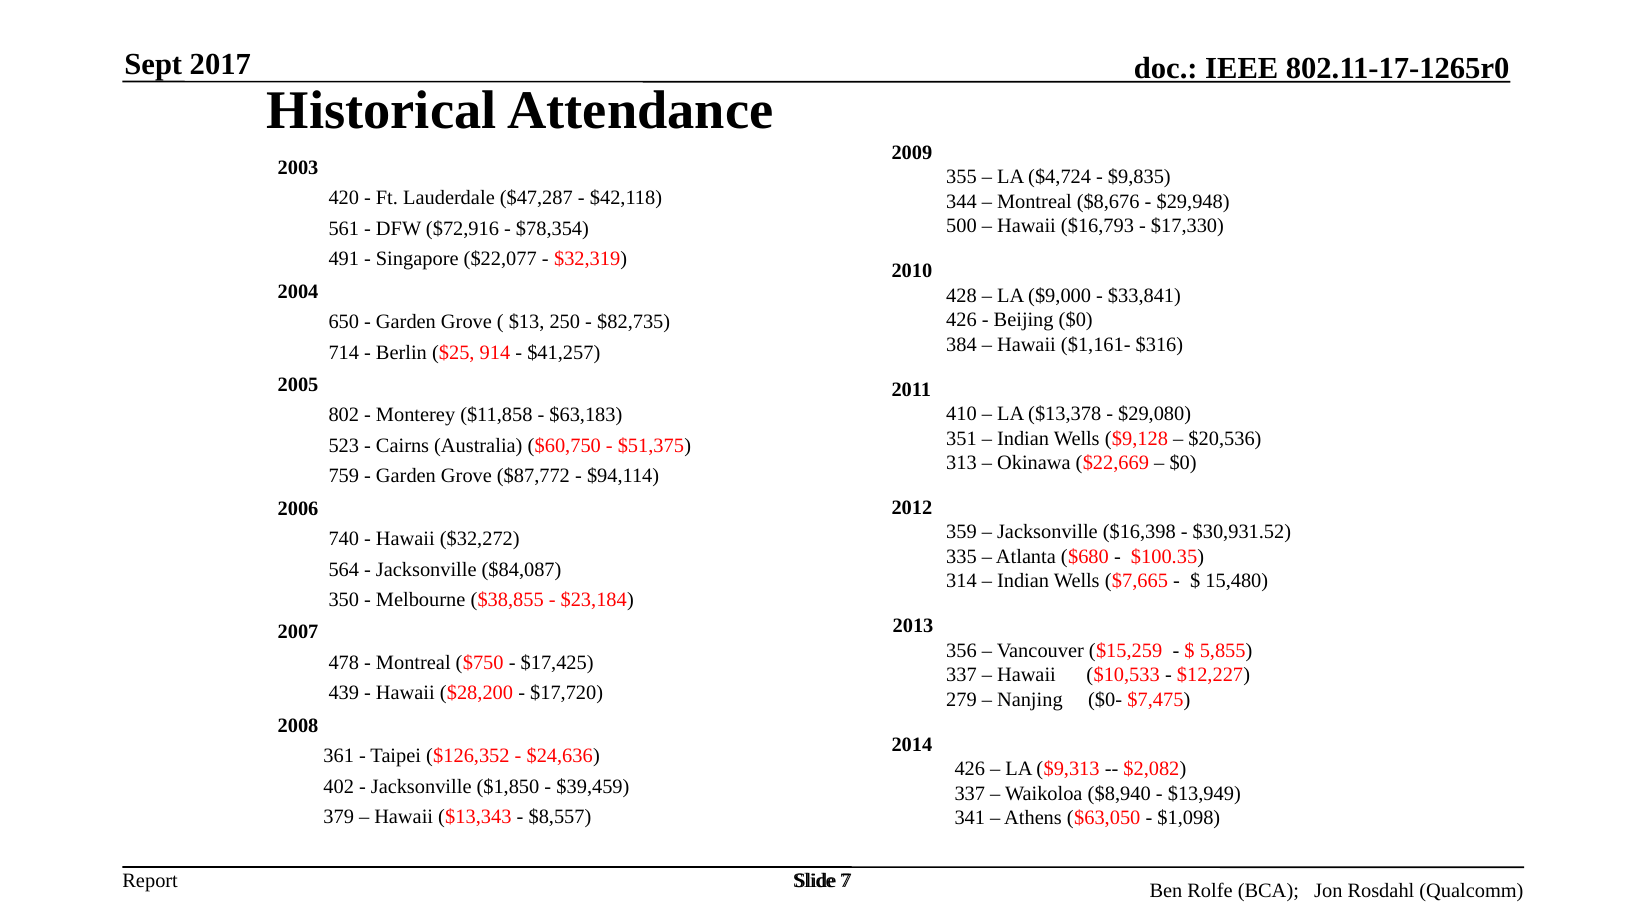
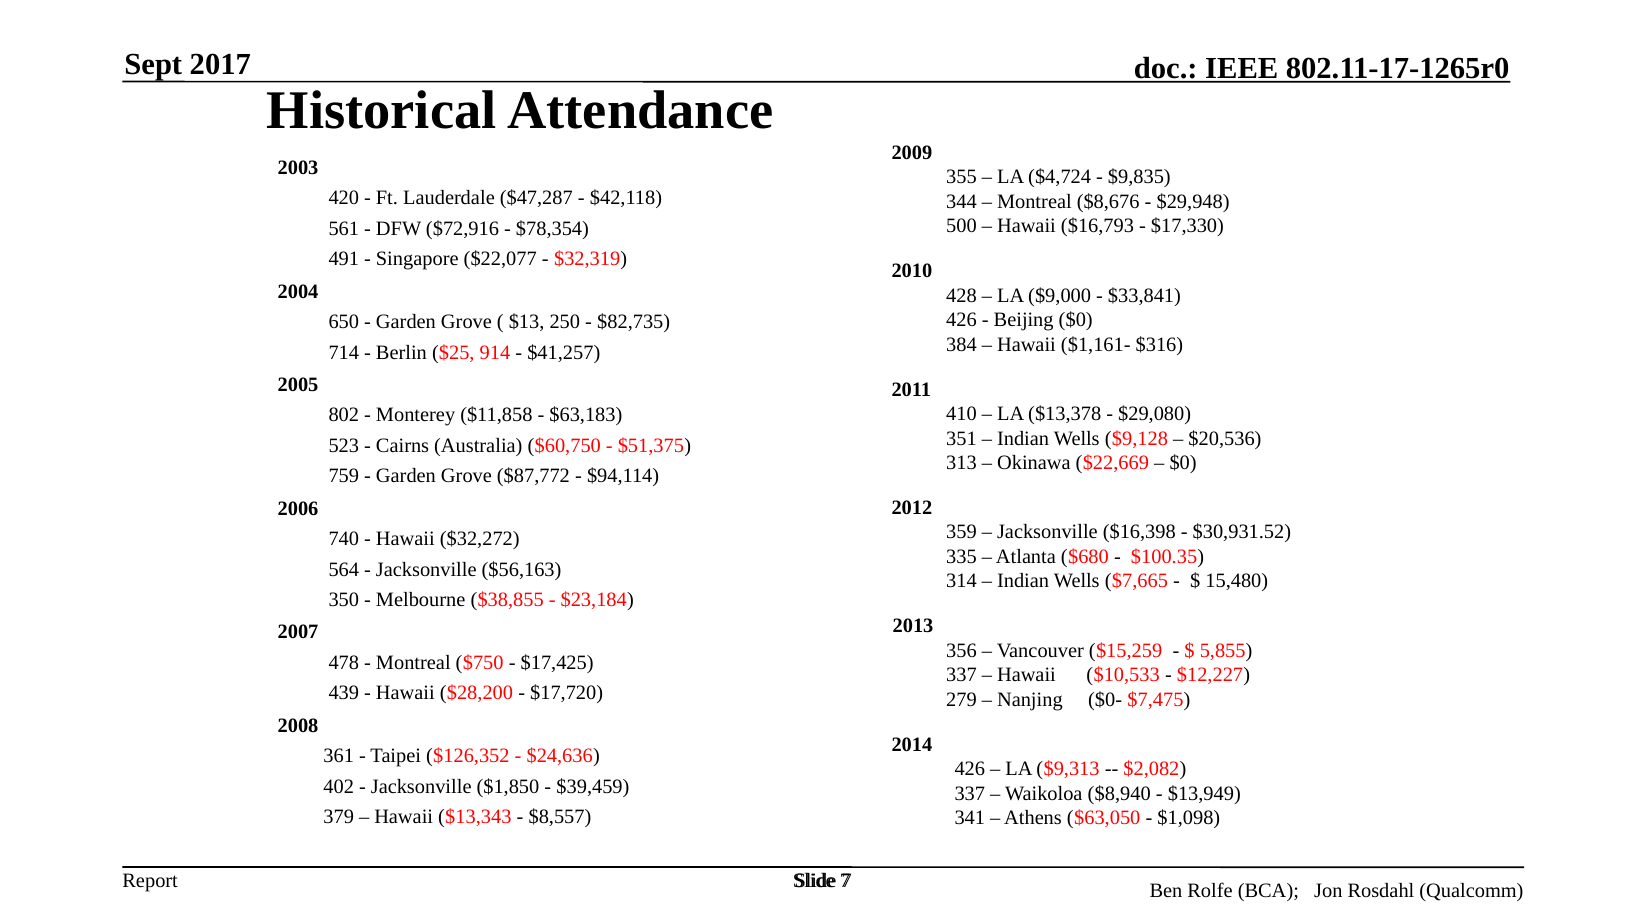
$84,087: $84,087 -> $56,163 (522, 570)
